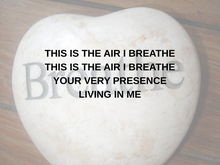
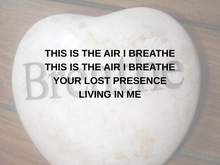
VERY: VERY -> LOST (97, 81)
